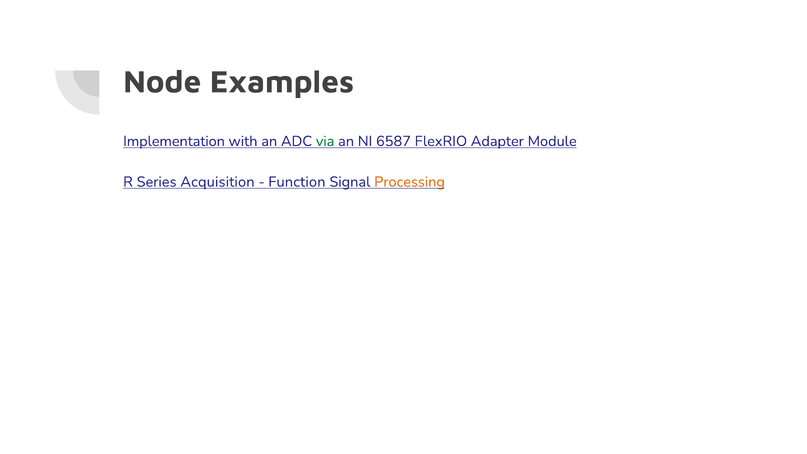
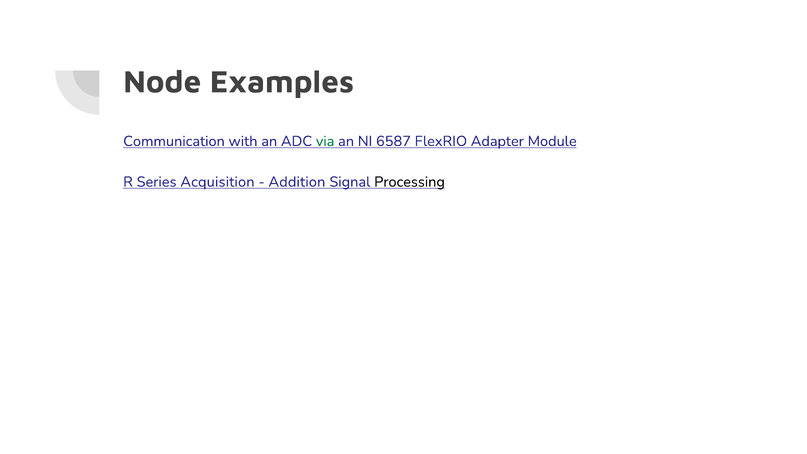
Implementation: Implementation -> Communication (174, 141)
Function: Function -> Addition (297, 182)
Processing colour: orange -> black (410, 182)
